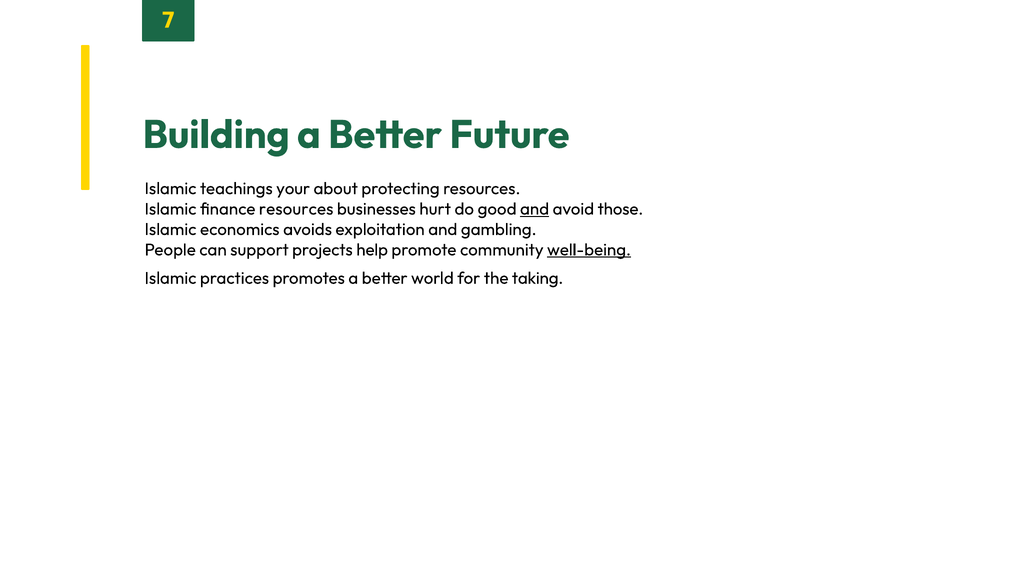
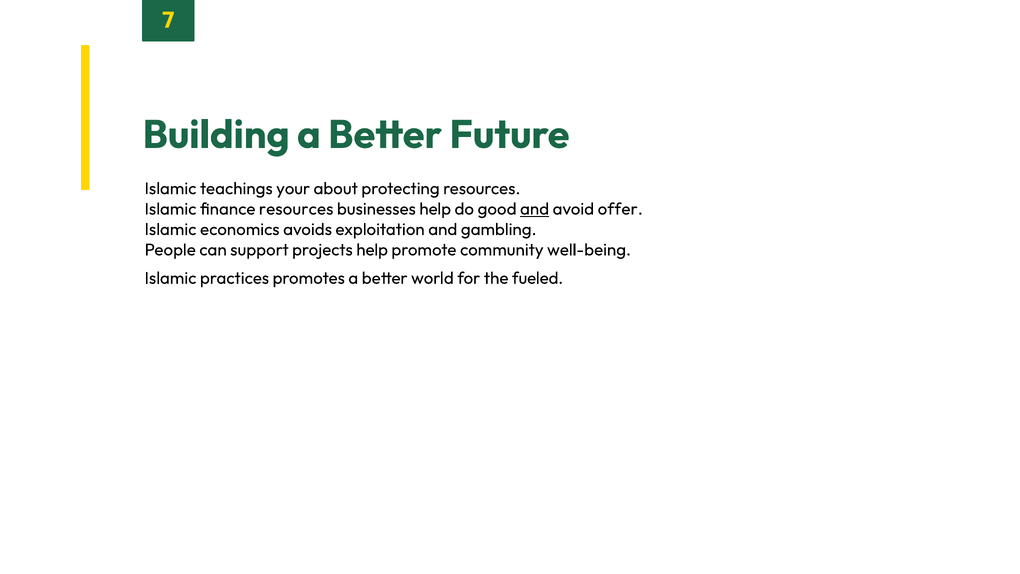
businesses hurt: hurt -> help (435, 209)
those: those -> offer (620, 209)
well-being underline: present -> none (589, 250)
taking: taking -> fueled (538, 278)
